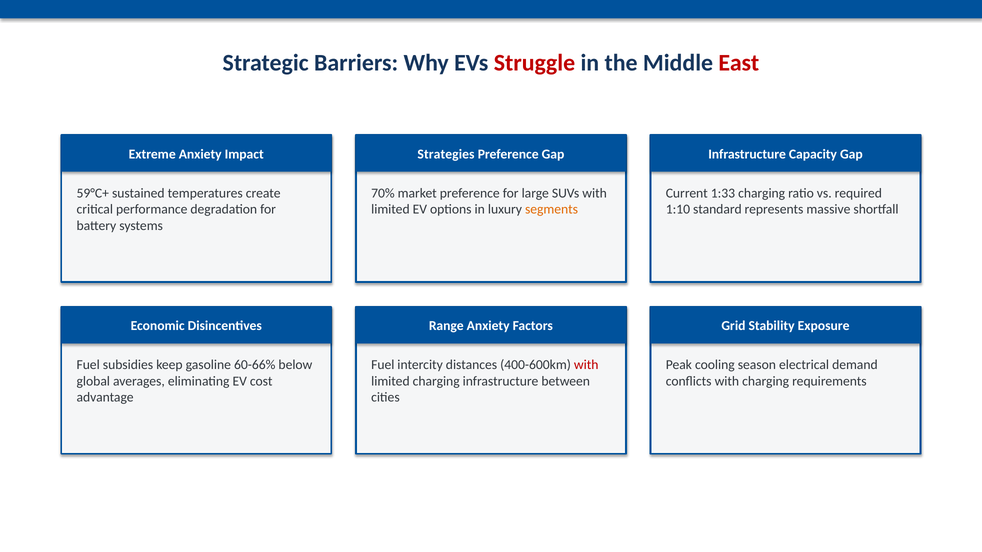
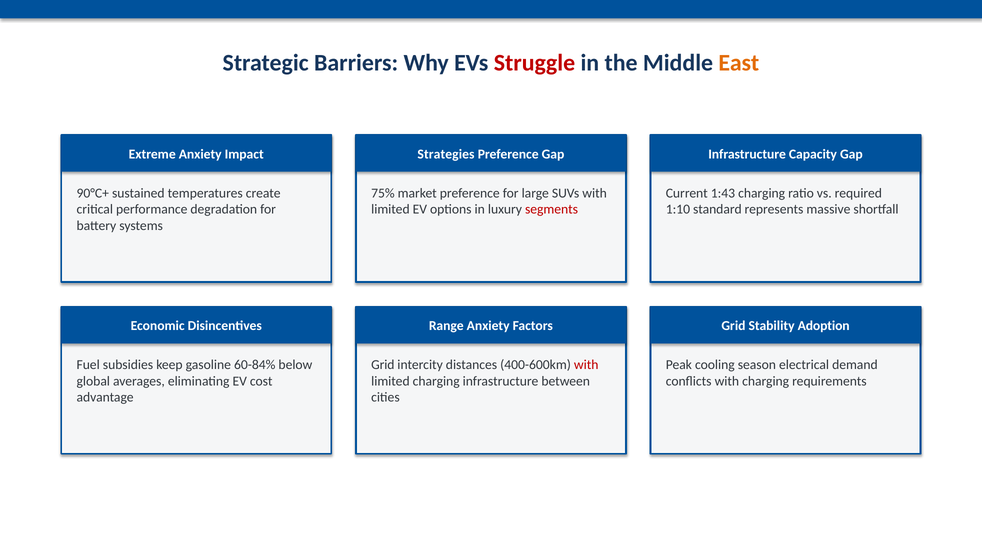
East colour: red -> orange (739, 63)
59°C+: 59°C+ -> 90°C+ (93, 193)
70%: 70% -> 75% (383, 193)
1:33: 1:33 -> 1:43 (723, 193)
segments colour: orange -> red (552, 210)
Exposure: Exposure -> Adoption (824, 326)
60-66%: 60-66% -> 60-84% (255, 365)
Fuel: Fuel -> Grid (383, 365)
